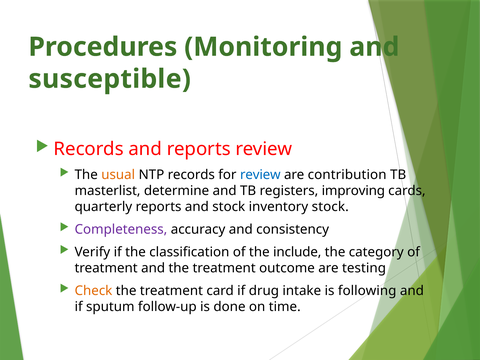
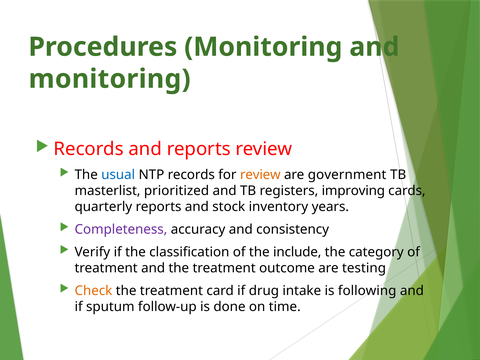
susceptible: susceptible -> monitoring (110, 79)
usual colour: orange -> blue (118, 175)
review colour: blue -> orange (260, 175)
contribution: contribution -> government (347, 175)
determine: determine -> prioritized (177, 191)
inventory stock: stock -> years (330, 207)
